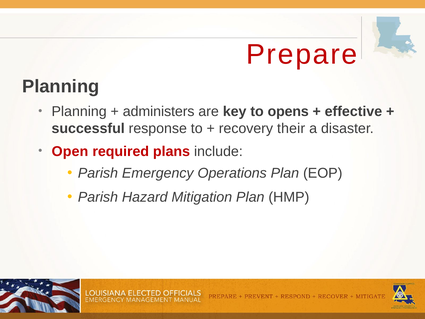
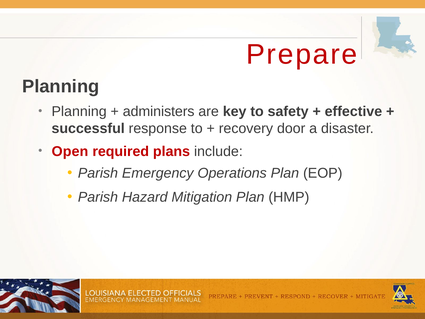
opens: opens -> safety (288, 111)
their: their -> door (291, 128)
